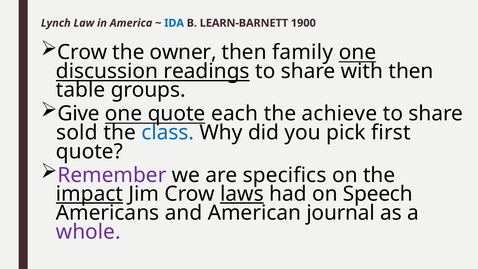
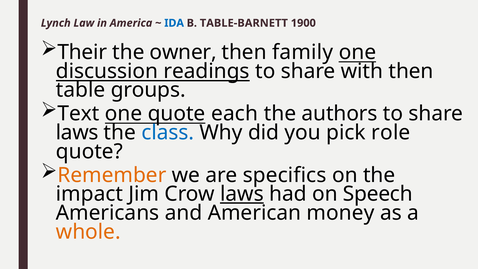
LEARN-BARNETT: LEARN-BARNETT -> TABLE-BARNETT (244, 23)
Crow: Crow -> Their (82, 52)
Give: Give -> Text (78, 114)
achieve: achieve -> authors (340, 114)
sold: sold -> laws (77, 133)
first: first -> role (391, 133)
Remember colour: purple -> orange (112, 175)
impact underline: present -> none (89, 194)
journal: journal -> money (341, 213)
whole colour: purple -> orange (88, 232)
